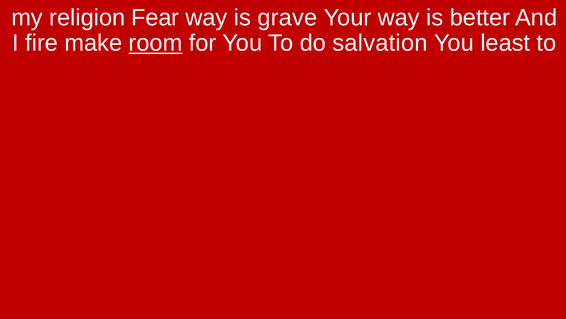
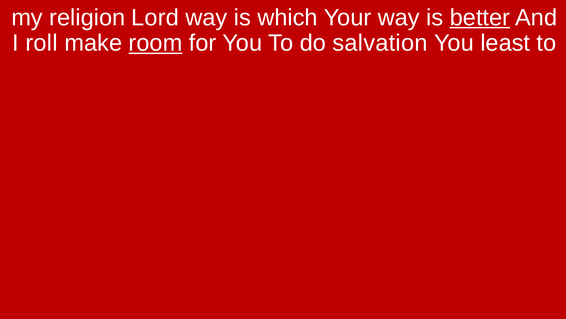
Fear: Fear -> Lord (155, 18)
grave: grave -> which (288, 18)
better underline: none -> present (480, 18)
fire: fire -> roll (42, 43)
